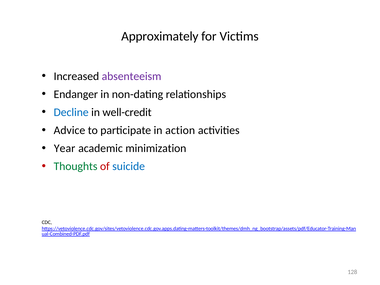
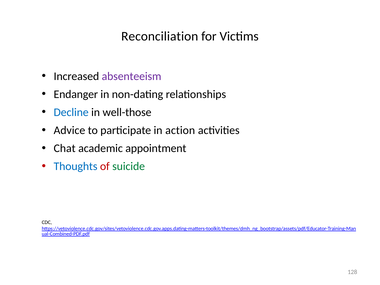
Approximately: Approximately -> Reconciliation (160, 36)
well-credit: well-credit -> well-those (127, 112)
Year: Year -> Chat (65, 148)
minimization: minimization -> appointment (156, 148)
Thoughts colour: green -> blue (76, 166)
suicide colour: blue -> green (129, 166)
